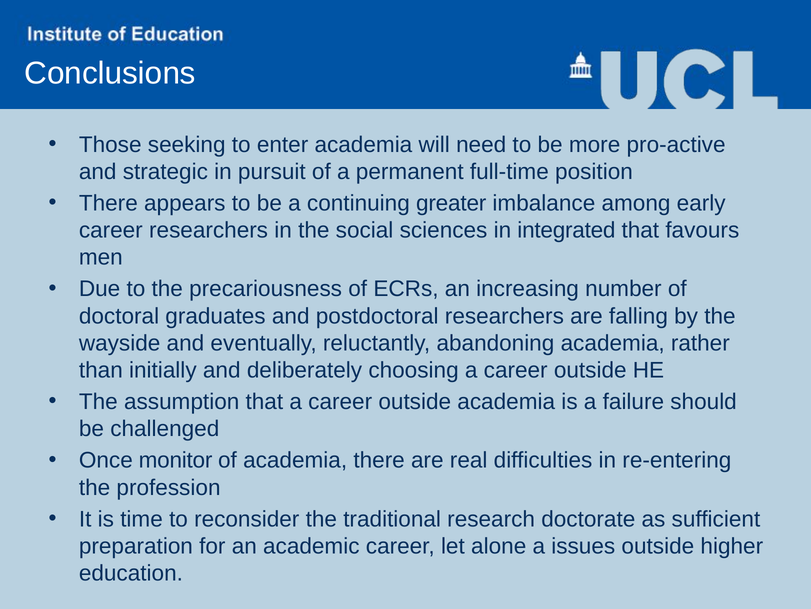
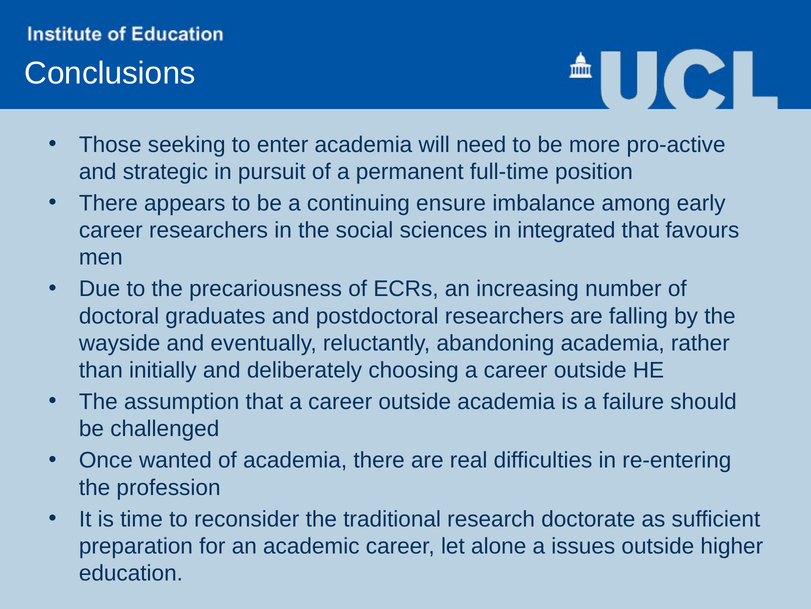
greater: greater -> ensure (451, 203)
monitor: monitor -> wanted (175, 460)
